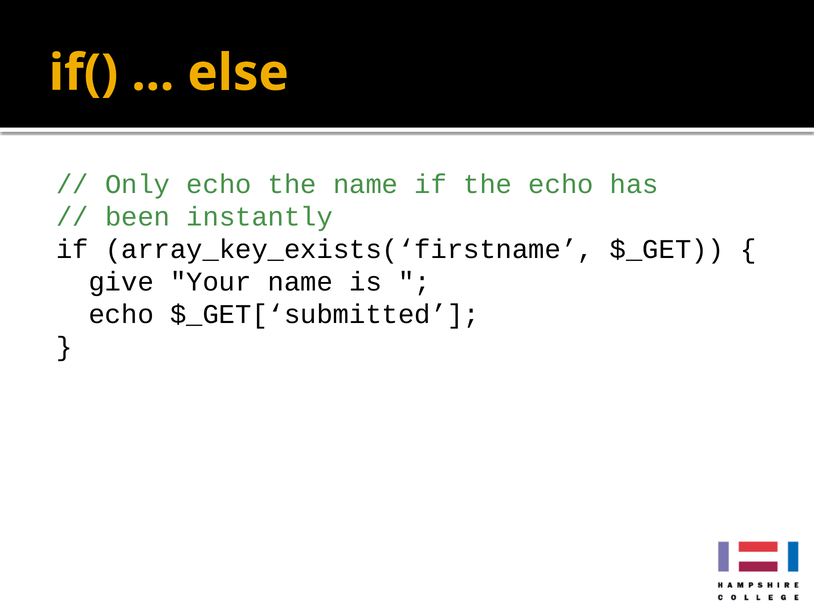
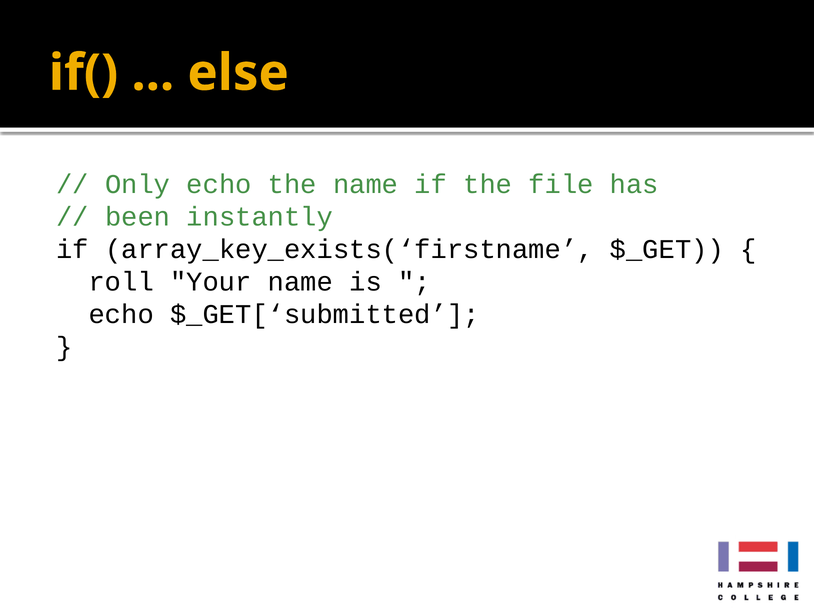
the echo: echo -> file (561, 184)
give: give -> roll (121, 282)
